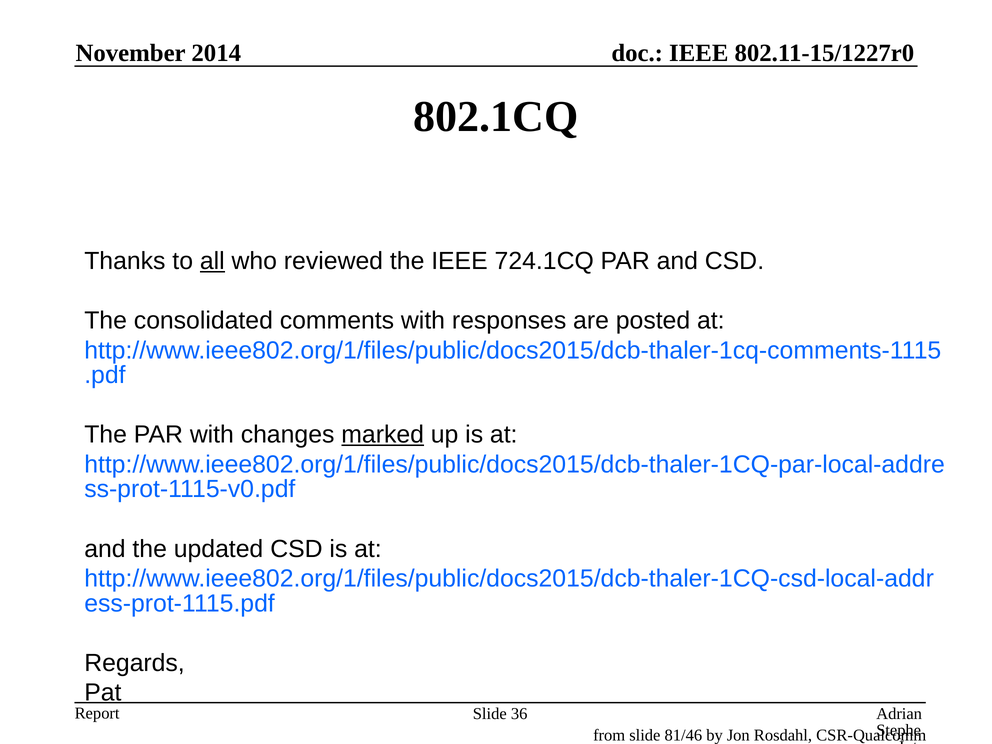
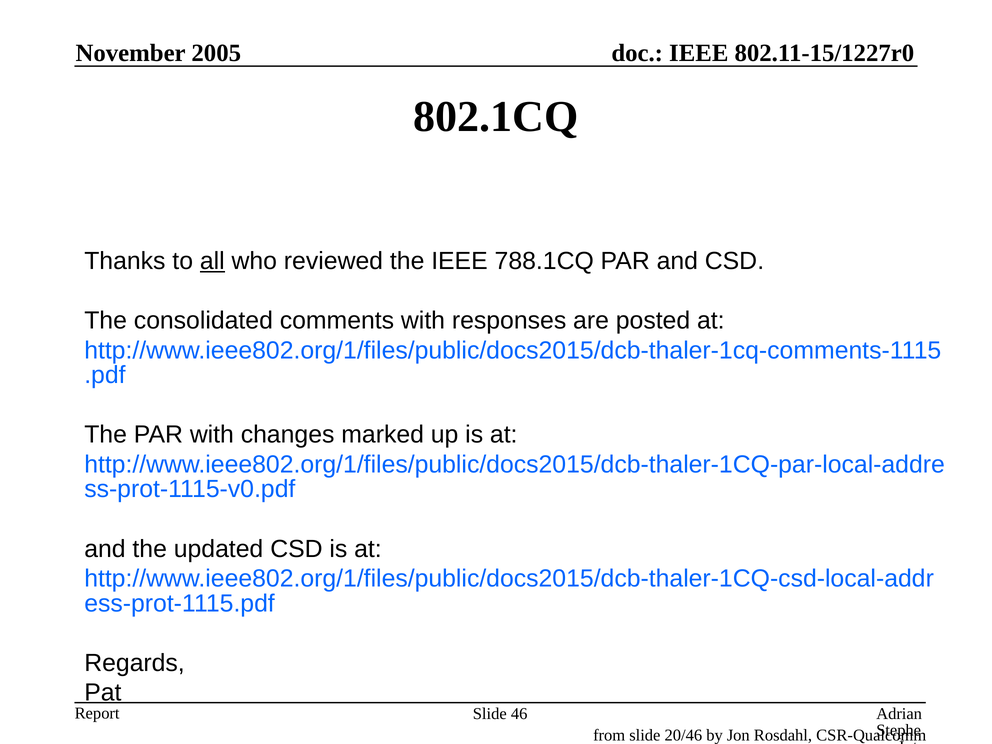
2014: 2014 -> 2005 (216, 53)
724.1CQ: 724.1CQ -> 788.1CQ (544, 261)
marked underline: present -> none (383, 435)
36: 36 -> 46 (519, 714)
81/46: 81/46 -> 20/46 (683, 735)
